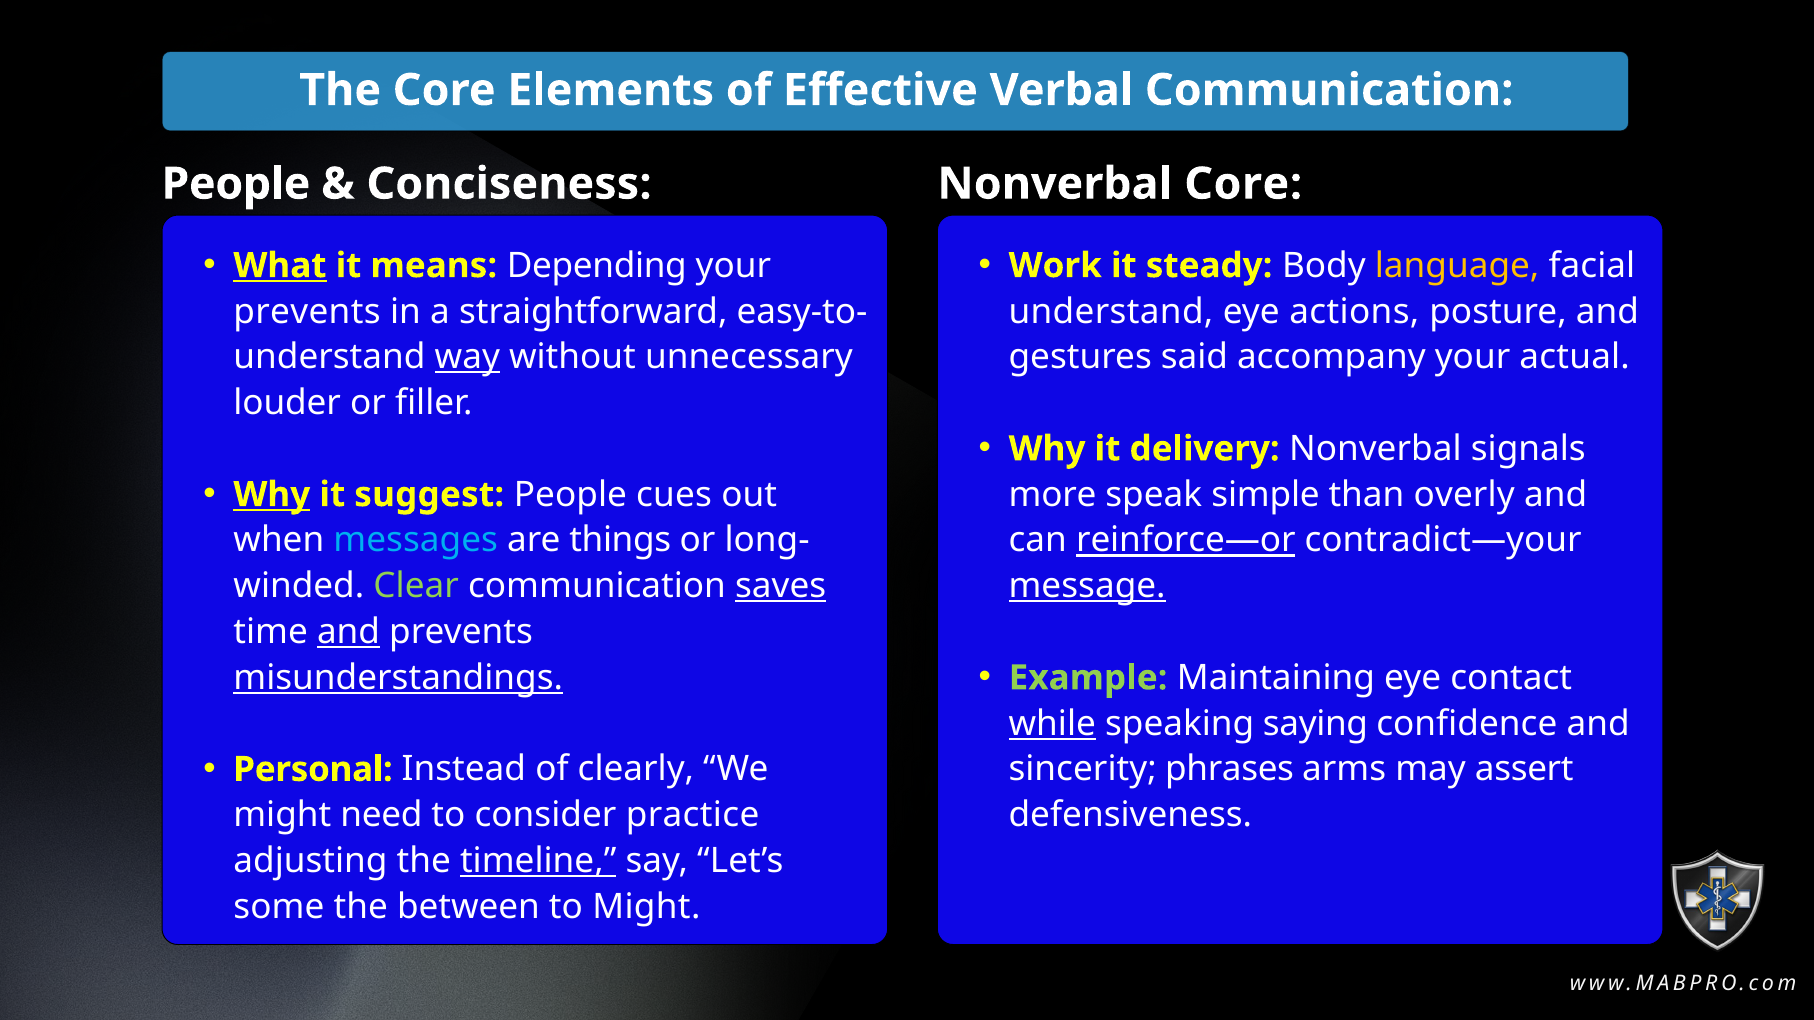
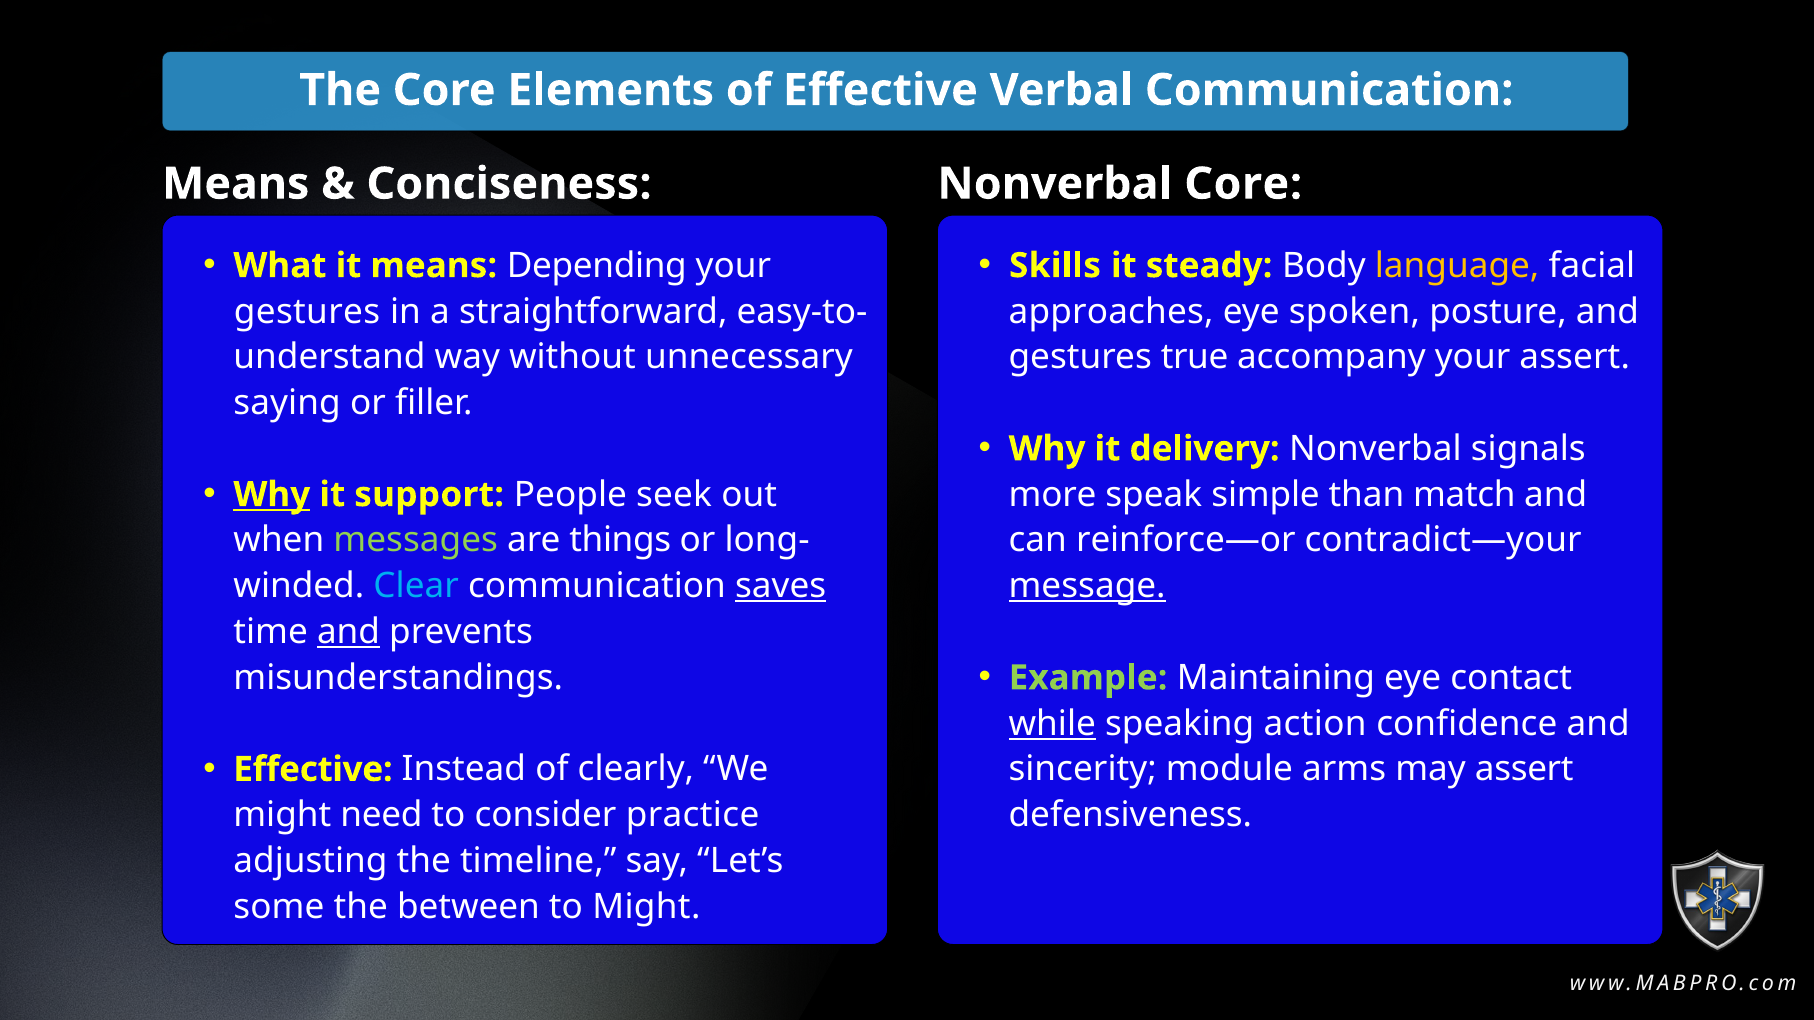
People: People -> Means (236, 184)
What underline: present -> none (280, 266)
Work: Work -> Skills (1055, 266)
prevents: prevents -> gestures (307, 312)
understand: understand -> approaches (1111, 312)
actions: actions -> spoken (1354, 312)
way underline: present -> none (467, 357)
said: said -> true (1195, 357)
your actual: actual -> assert (1575, 357)
louder: louder -> saying (287, 403)
suggest: suggest -> support (429, 495)
cues: cues -> seek (674, 495)
overly: overly -> match (1464, 495)
messages colour: light blue -> light green (416, 541)
reinforce—or underline: present -> none (1186, 541)
Clear colour: light green -> light blue (416, 586)
misunderstandings underline: present -> none (398, 678)
saying: saying -> action (1315, 724)
Personal: Personal -> Effective (313, 770)
phrases: phrases -> module (1229, 770)
timeline underline: present -> none (538, 861)
